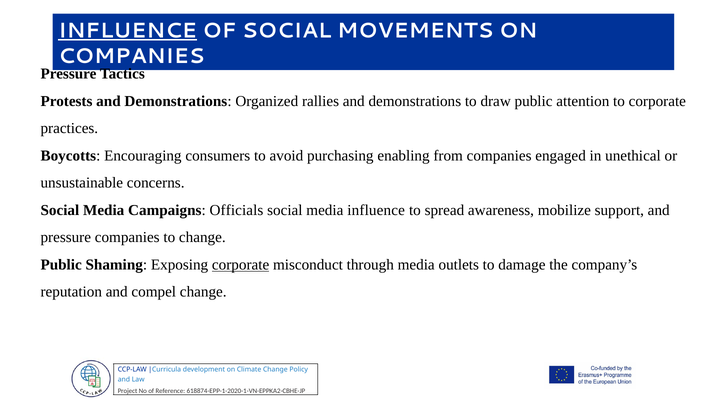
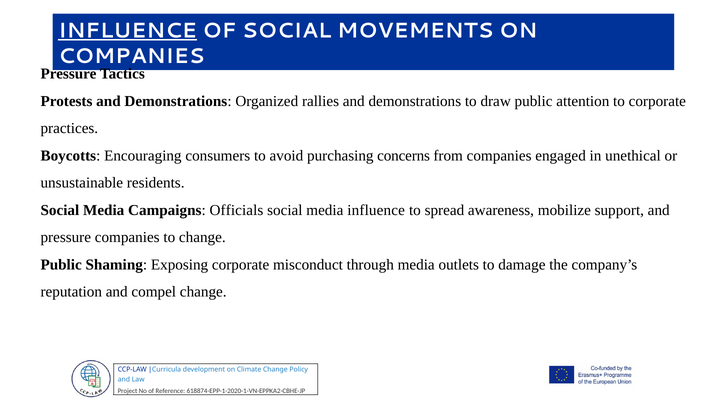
enabling: enabling -> concerns (404, 156)
concerns: concerns -> residents (156, 183)
corporate underline: present -> none (241, 265)
